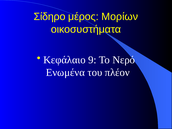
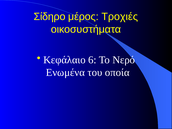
Μορίων: Μορίων -> Τροχιές (120, 17)
9: 9 -> 6 (92, 60)
πλέον: πλέον -> οποία (117, 72)
